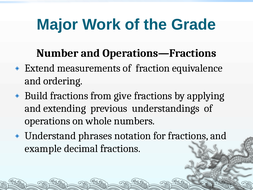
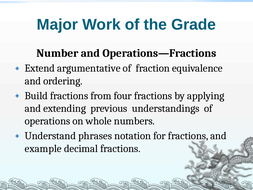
measurements: measurements -> argumentative (89, 68)
give: give -> four (123, 96)
